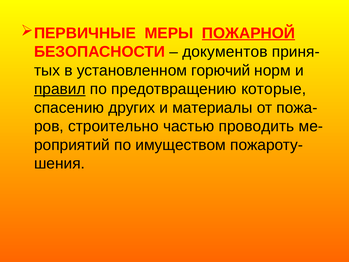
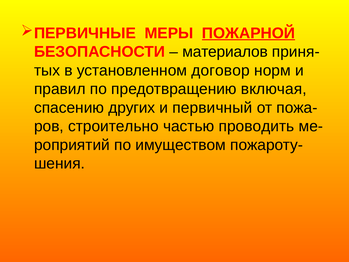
документов: документов -> материалов (225, 52)
горючий: горючий -> договор (221, 70)
правил underline: present -> none (60, 89)
которые: которые -> включая (274, 89)
материалы: материалы -> первичный (212, 108)
